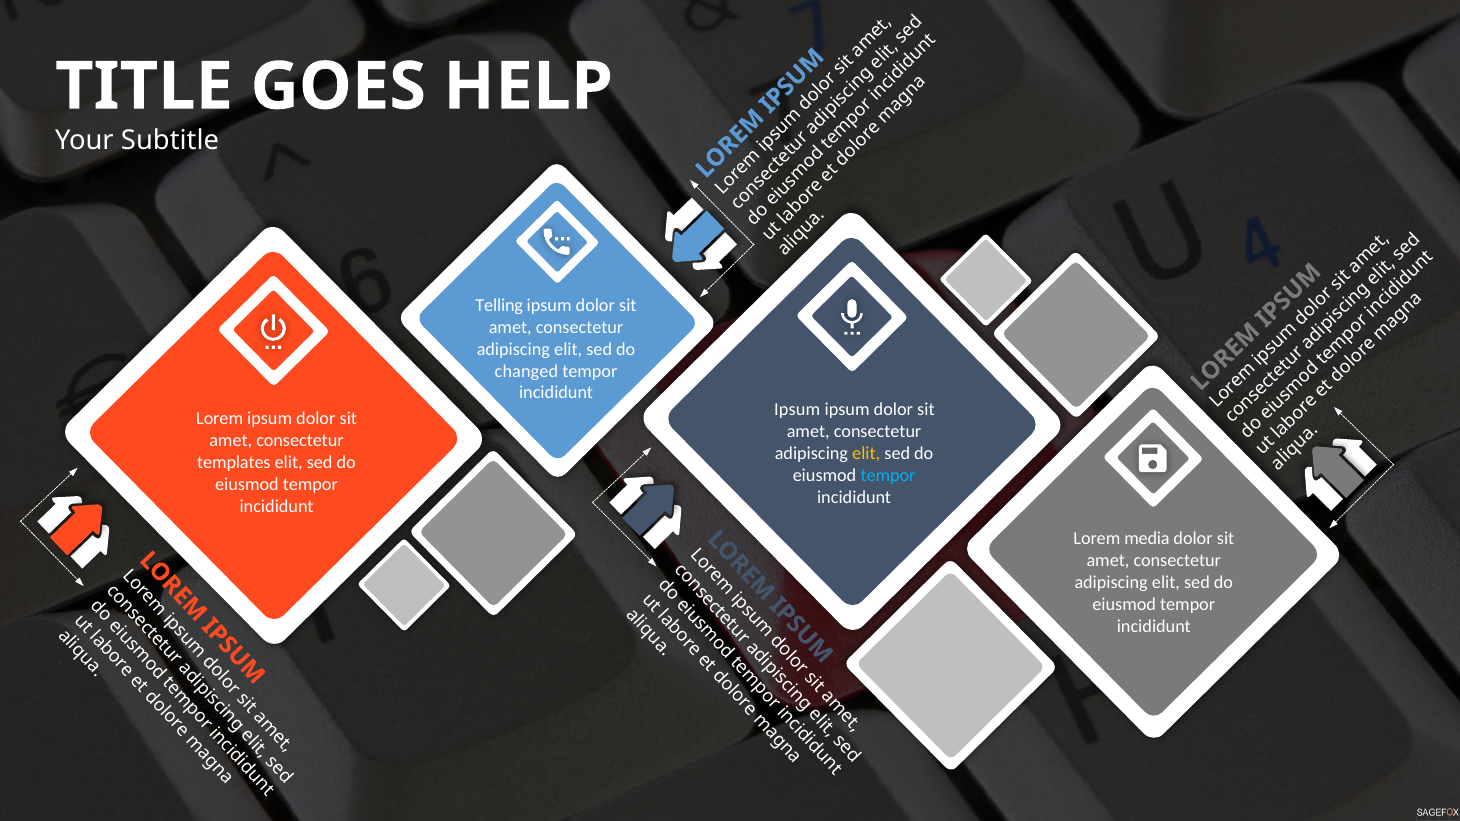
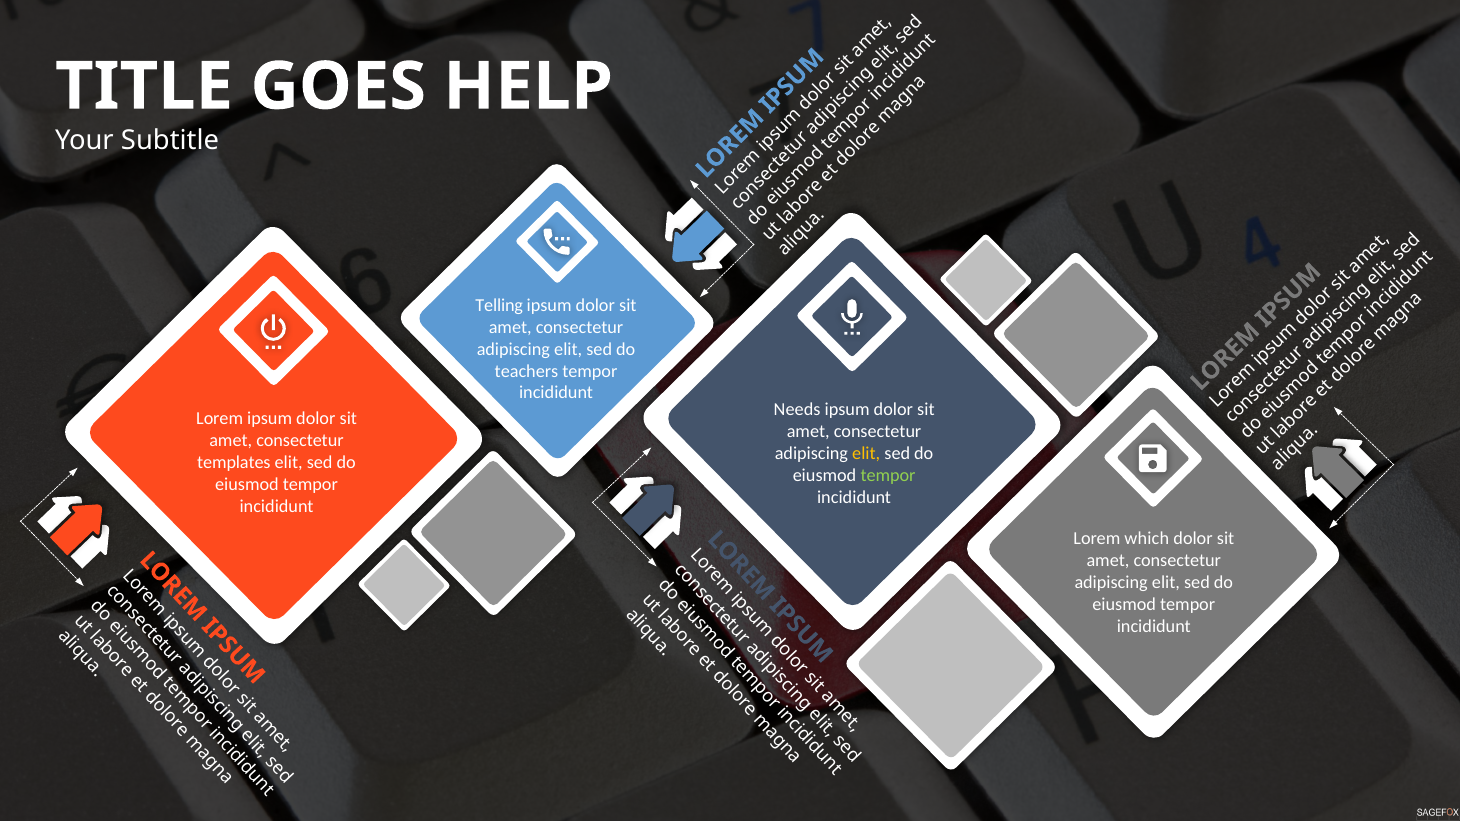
changed: changed -> teachers (526, 371)
Ipsum: Ipsum -> Needs (797, 410)
tempor colour: light blue -> light green (888, 475)
media: media -> which (1147, 539)
